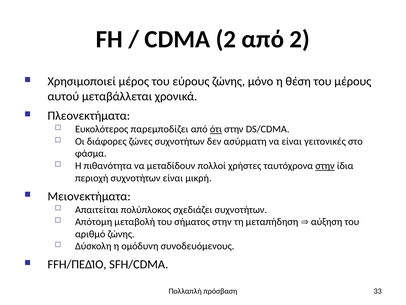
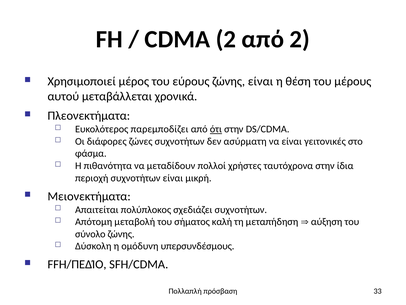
ζώνης μόνο: μόνο -> είναι (261, 81)
στην underline: present -> none (325, 166)
σήματος στην: στην -> καλή (222, 222)
αριθμό: αριθμό -> σύνολο (90, 234)
συνοδευόμενους: συνοδευόμενους -> υπερσυνδέσμους (198, 246)
